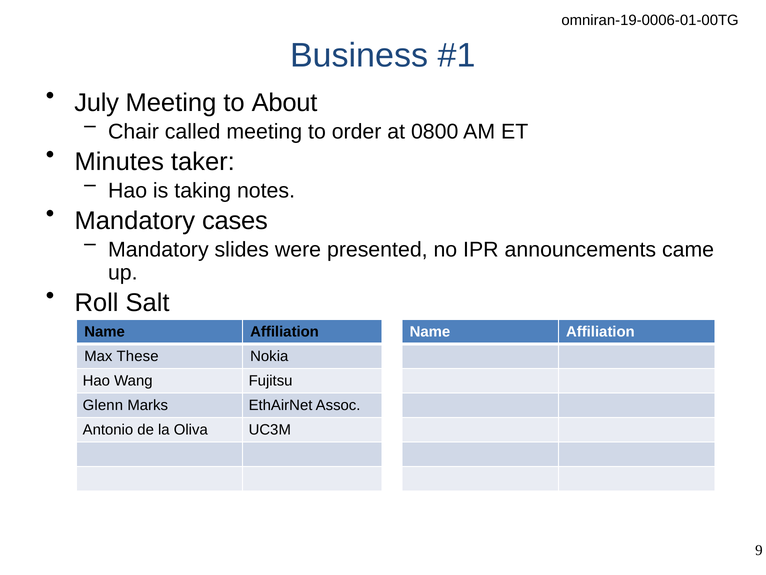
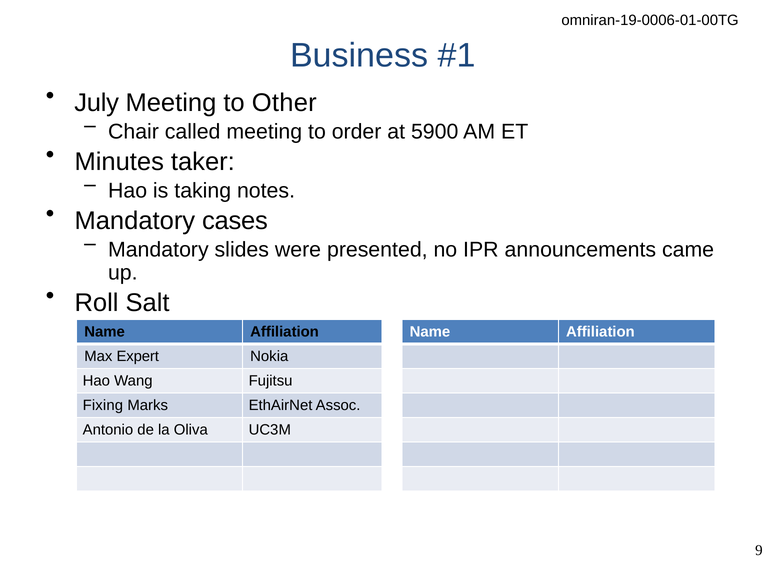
About: About -> Other (284, 103)
0800: 0800 -> 5900 (435, 131)
These: These -> Expert (138, 356)
Glenn: Glenn -> Fixing (103, 405)
